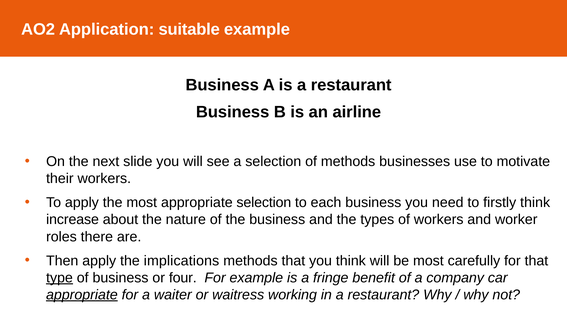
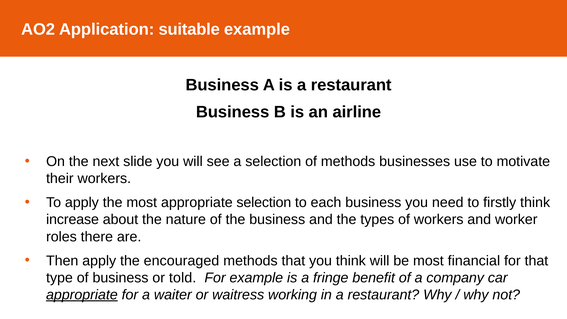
implications: implications -> encouraged (181, 261)
carefully: carefully -> financial (474, 261)
type underline: present -> none (59, 278)
four: four -> told (183, 278)
